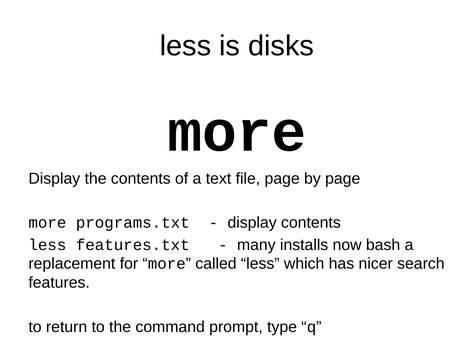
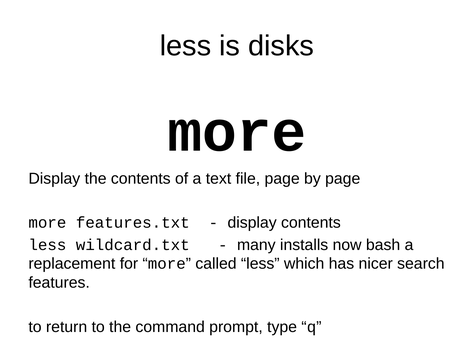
programs.txt: programs.txt -> features.txt (133, 223)
features.txt: features.txt -> wildcard.txt (133, 245)
